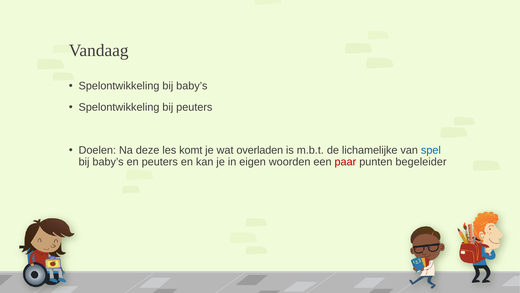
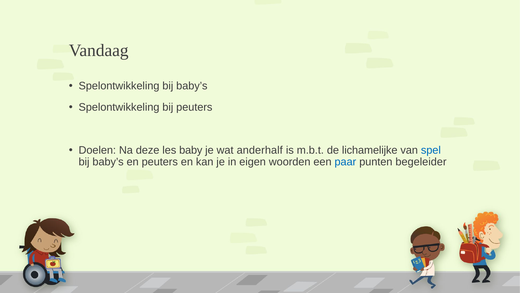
komt: komt -> baby (191, 150)
overladen: overladen -> anderhalf (260, 150)
paar colour: red -> blue (345, 162)
